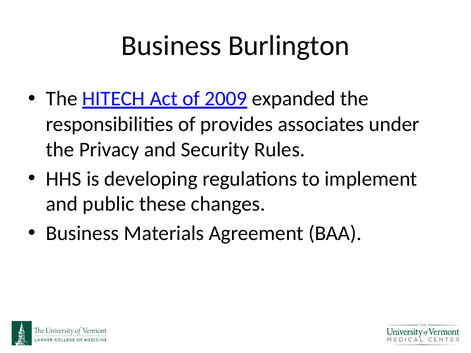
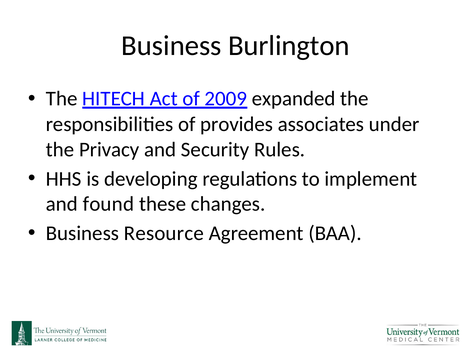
public: public -> found (108, 204)
Materials: Materials -> Resource (164, 233)
